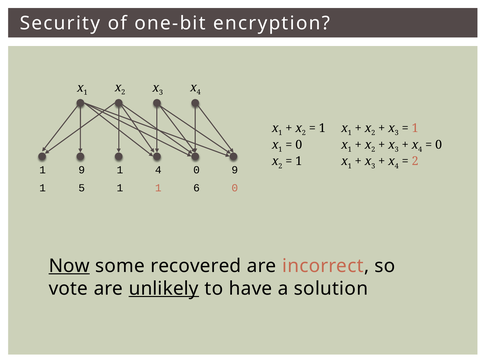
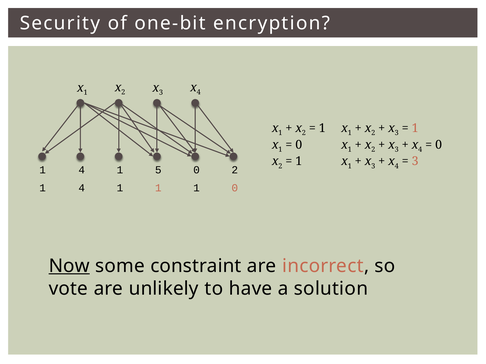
2: 2 -> 3 (415, 162)
9: 9 -> 4 (82, 170)
1 4: 4 -> 5 (158, 170)
0 9: 9 -> 2 (235, 170)
5: 5 -> 4 (82, 188)
1 1 6: 6 -> 1 (197, 188)
recovered: recovered -> constraint (196, 266)
unlikely underline: present -> none (164, 289)
